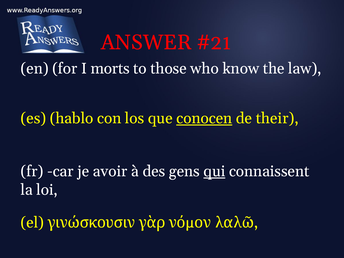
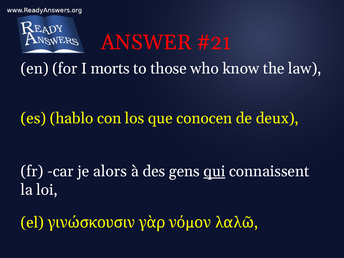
conocen underline: present -> none (204, 118)
their: their -> deux (277, 118)
avoir: avoir -> alors (110, 171)
